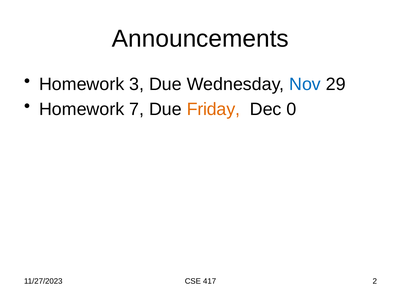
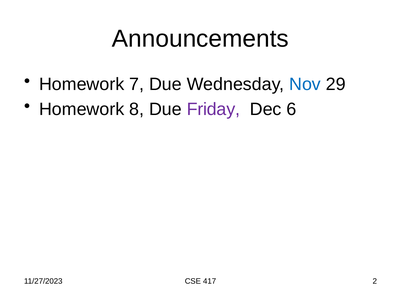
3: 3 -> 7 (137, 84)
7: 7 -> 8 (137, 109)
Friday colour: orange -> purple (213, 109)
0: 0 -> 6 (291, 109)
